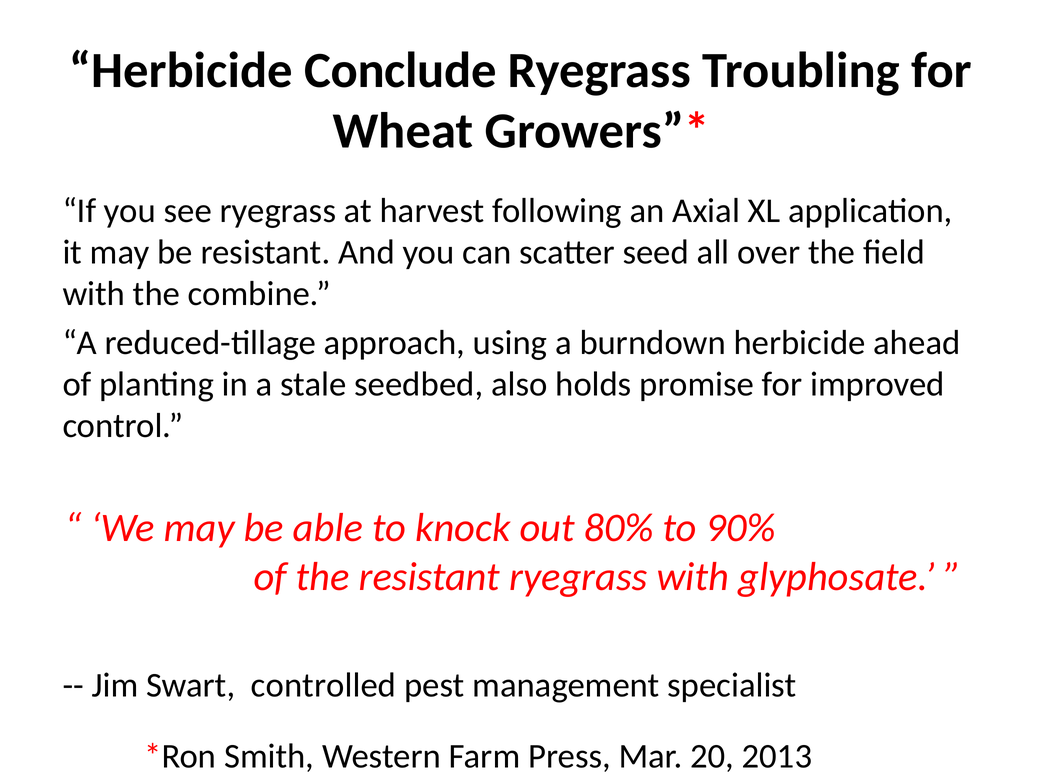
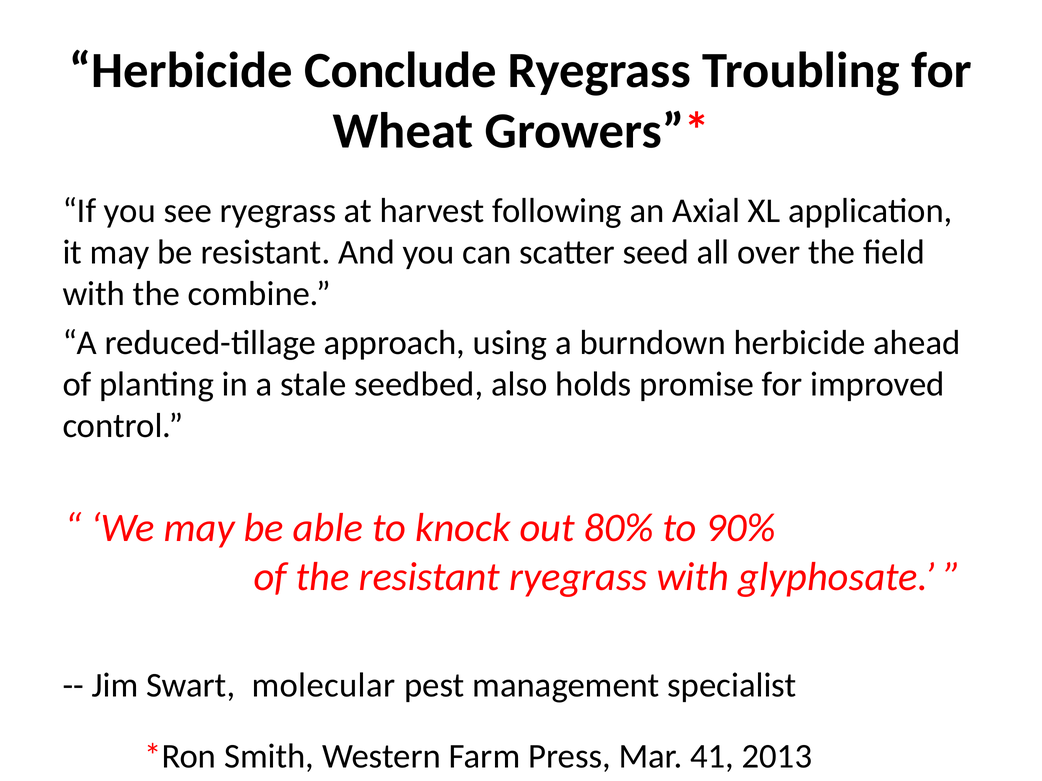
controlled: controlled -> molecular (323, 686)
20: 20 -> 41 (712, 757)
